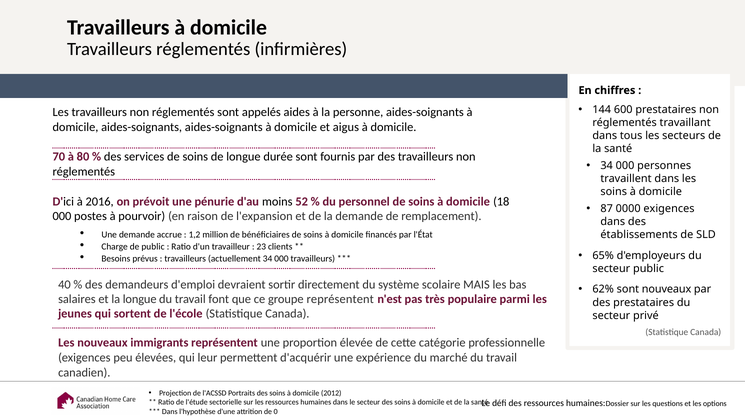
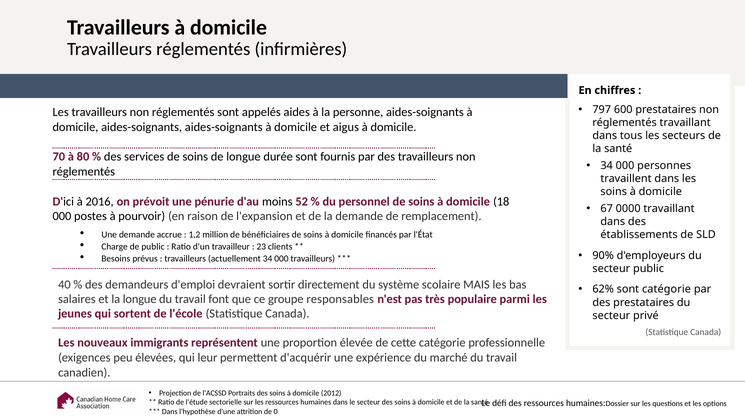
144: 144 -> 797 (602, 110)
87: 87 -> 67 (607, 209)
0000 exigences: exigences -> travaillant (669, 209)
65%: 65% -> 90% (603, 256)
sont nouveaux: nouveaux -> catégorie (666, 289)
groupe représentent: représentent -> responsables (340, 299)
